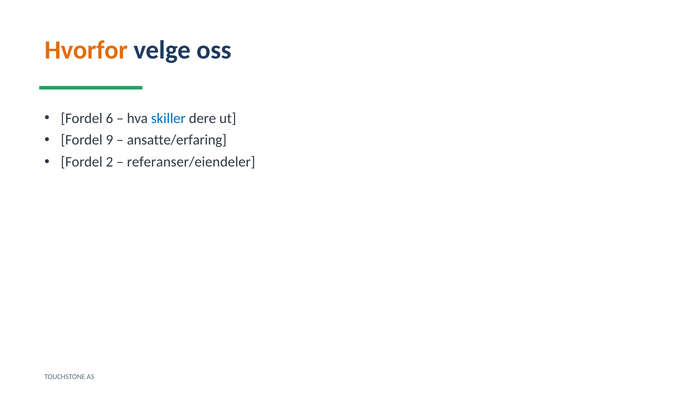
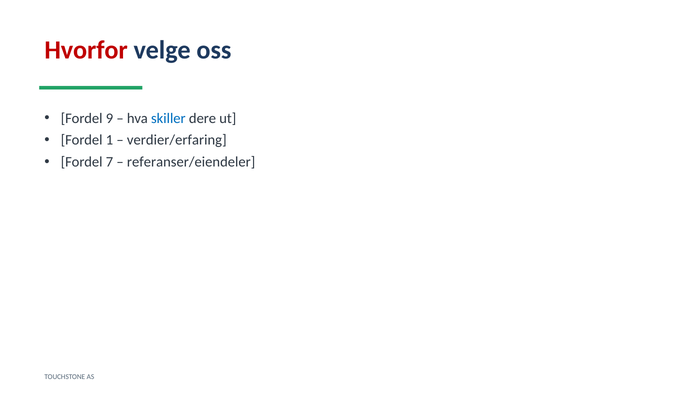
Hvorfor colour: orange -> red (86, 50)
6: 6 -> 9 (109, 118)
9: 9 -> 1 (109, 140)
ansatte/erfaring: ansatte/erfaring -> verdier/erfaring (177, 140)
2: 2 -> 7 (109, 162)
